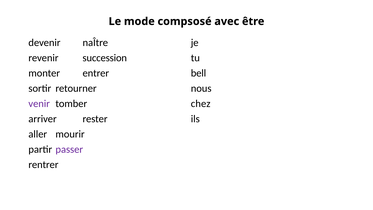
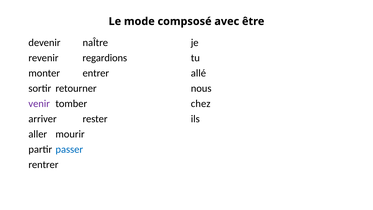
succession: succession -> regardions (105, 58)
bell: bell -> allé (198, 73)
passer colour: purple -> blue (69, 149)
